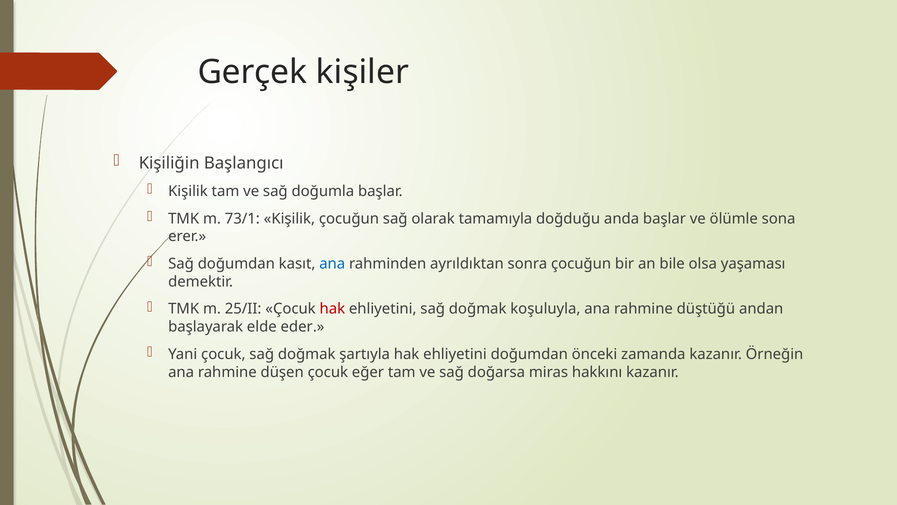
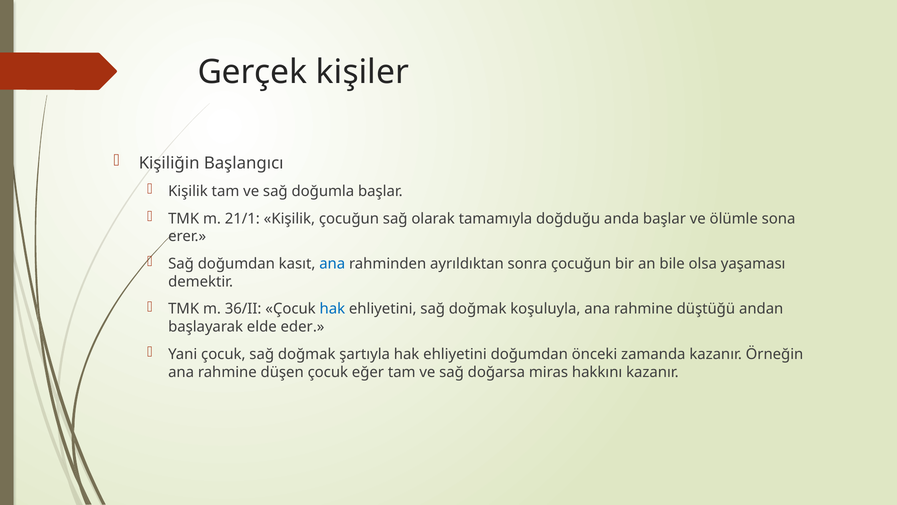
73/1: 73/1 -> 21/1 (242, 218)
25/II: 25/II -> 36/II (243, 309)
hak colour: red -> blue (332, 309)
